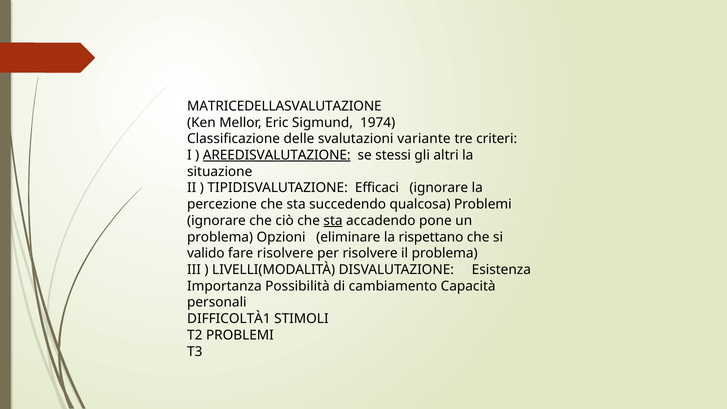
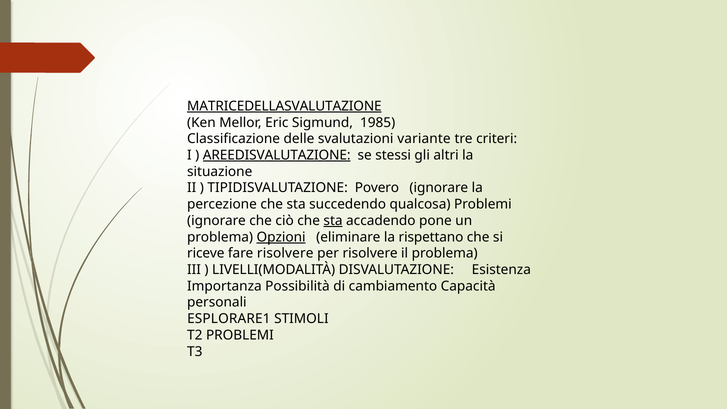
MATRICEDELLASVALUTAZIONE underline: none -> present (284, 106)
1974: 1974 -> 1985 (378, 122)
Efficaci: Efficaci -> Povero (377, 188)
Opzioni underline: none -> present (281, 237)
valido: valido -> riceve (206, 253)
DIFFICOLTÀ1: DIFFICOLTÀ1 -> ESPLORARE1 (229, 319)
